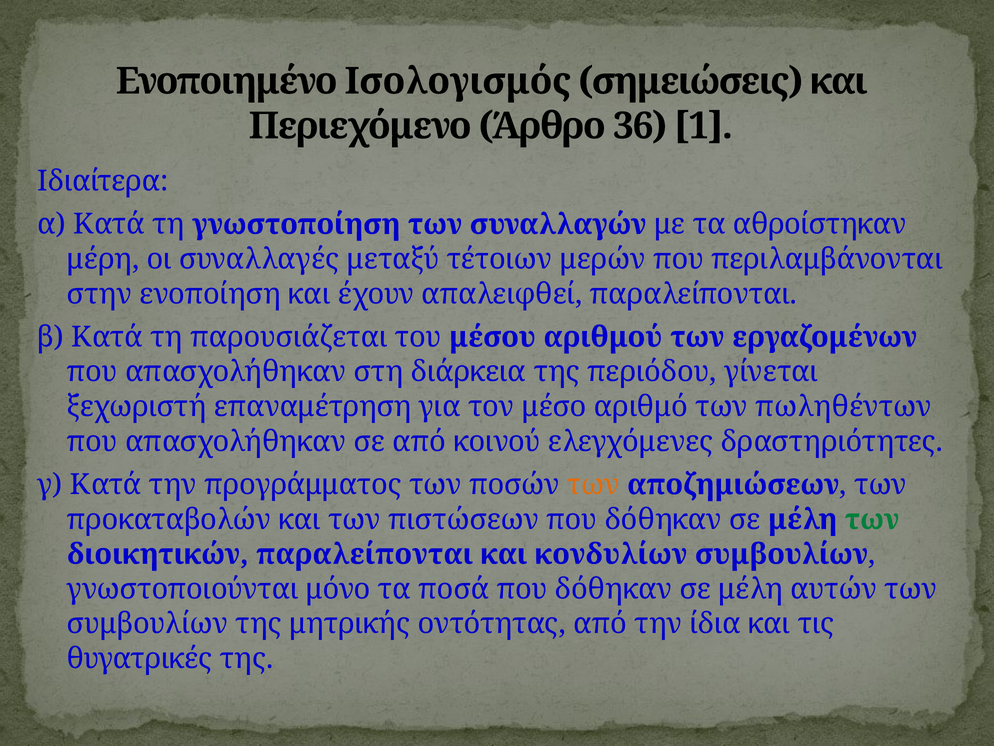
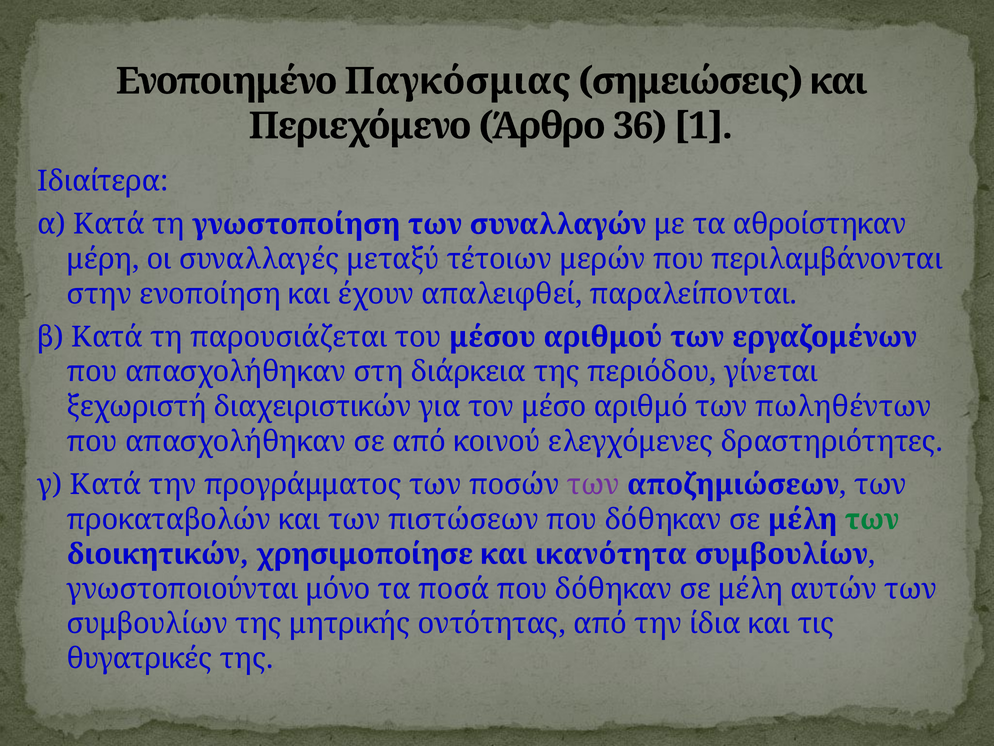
Ισολογισμός: Ισολογισμός -> Παγκόσμιας (458, 81)
επαναμέτρηση: επαναμέτρηση -> διαχειριστικών (313, 406)
των colour: orange -> purple (593, 484)
διοικητικών παραλείπονται: παραλείπονται -> χρησιμοποίησε (365, 554)
κονδυλίων: κονδυλίων -> ικανότητα (611, 554)
